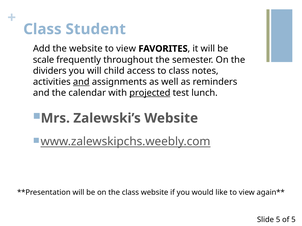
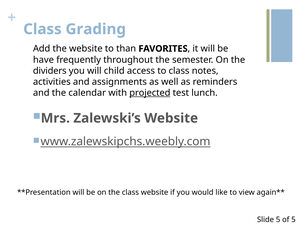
Student: Student -> Grading (96, 29)
website to view: view -> than (126, 49)
scale: scale -> have (43, 60)
and underline: present -> none (81, 82)
